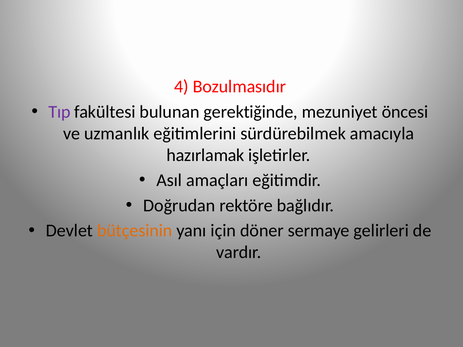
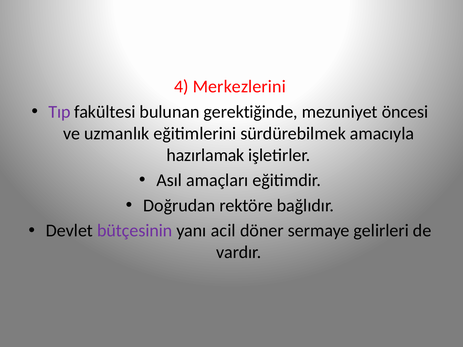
Bozulmasıdır: Bozulmasıdır -> Merkezlerini (239, 87)
bütçesinin colour: orange -> purple (135, 231)
için: için -> acil (223, 231)
